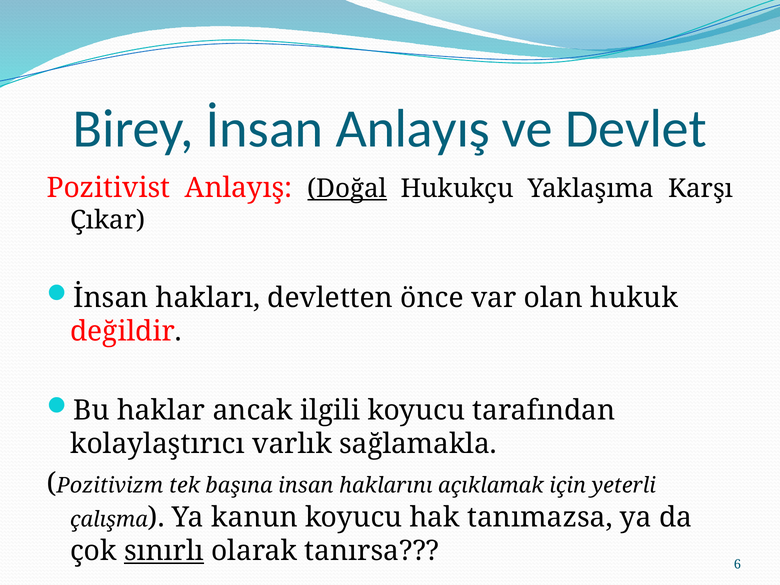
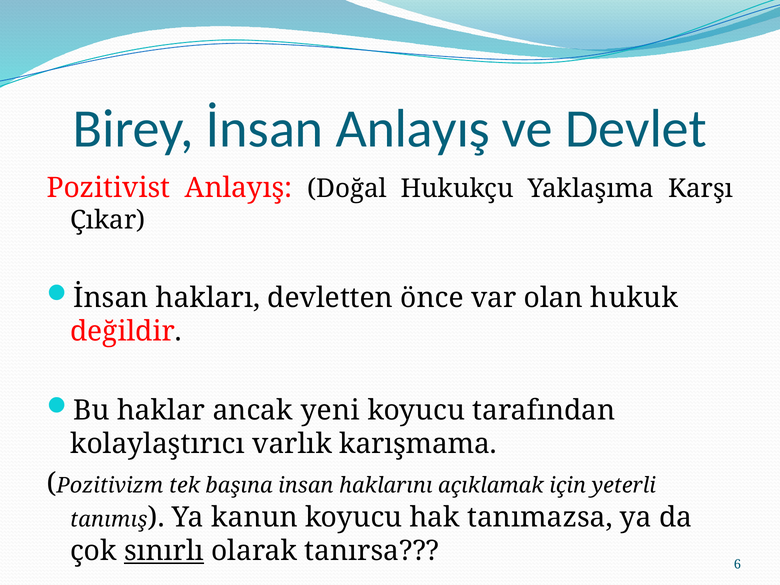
Doğal underline: present -> none (347, 189)
ilgili: ilgili -> yeni (330, 410)
sağlamakla: sağlamakla -> karışmama (418, 444)
çalışma: çalışma -> tanımış (109, 519)
